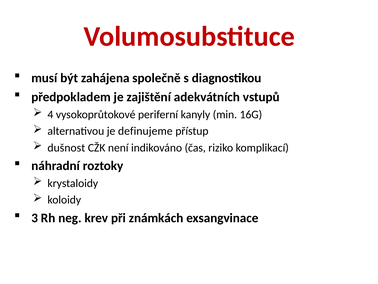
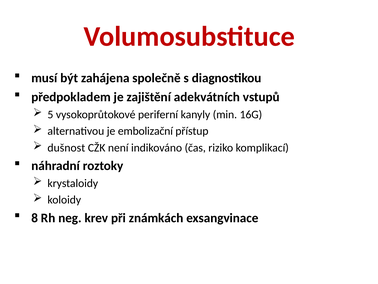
4: 4 -> 5 (50, 114)
definujeme: definujeme -> embolizační (145, 131)
3: 3 -> 8 (35, 218)
